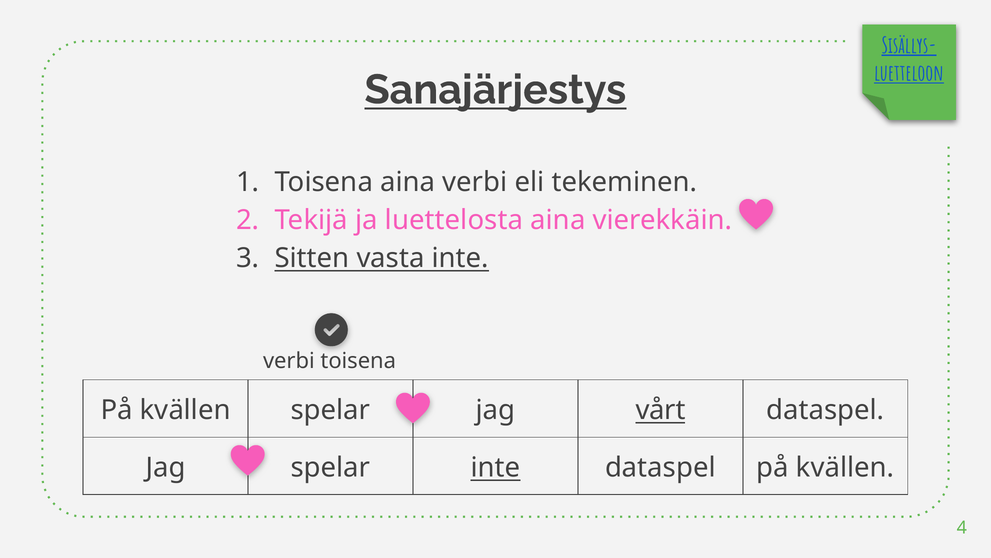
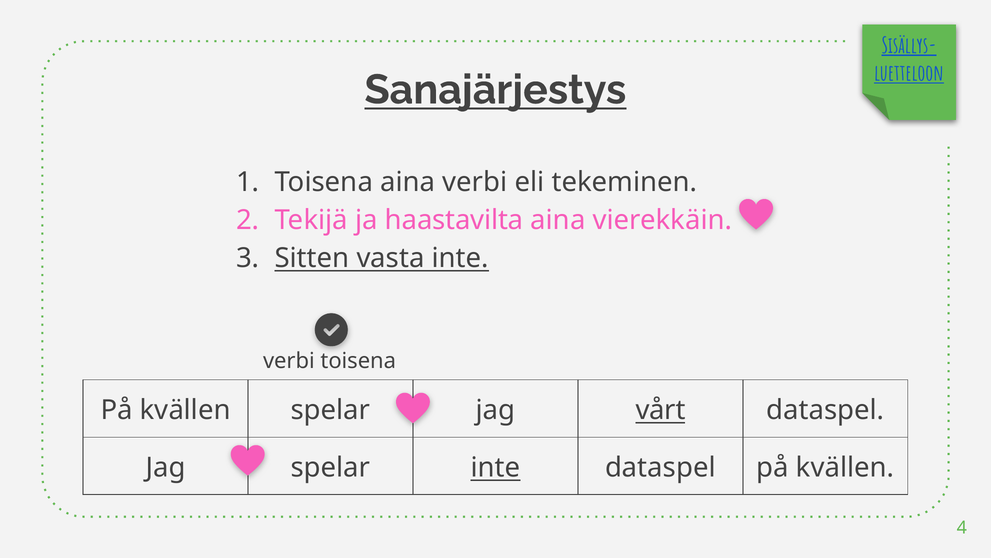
luettelosta: luettelosta -> haastavilta (454, 220)
